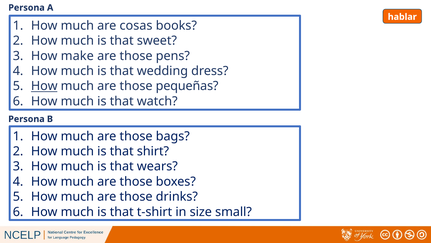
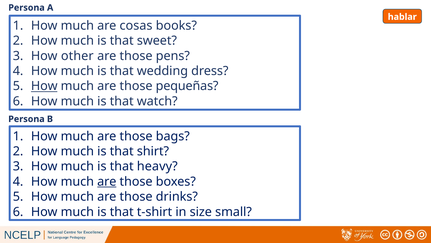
make: make -> other (77, 56)
wears: wears -> heavy (157, 166)
are underline: none -> present (107, 181)
